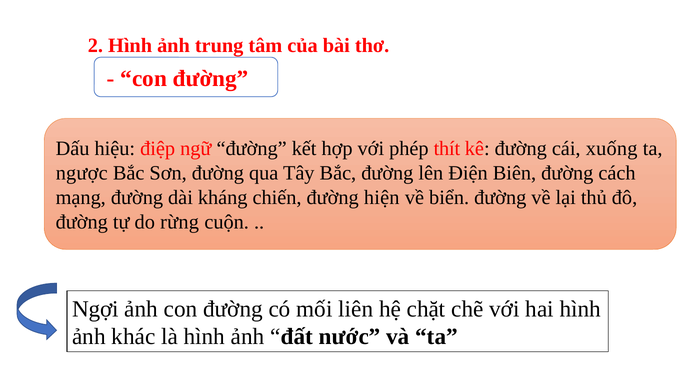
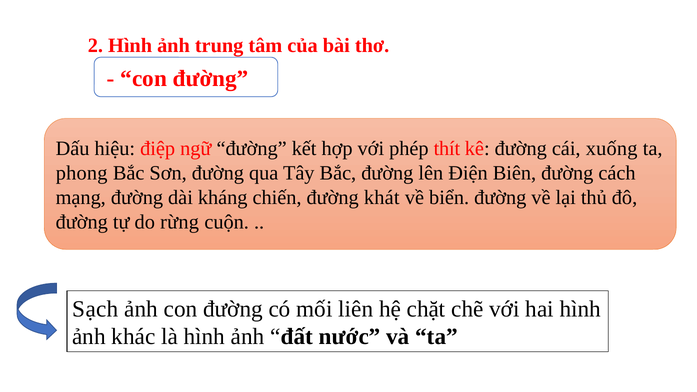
ngược: ngược -> phong (82, 173)
hiện: hiện -> khát (382, 198)
Ngợi: Ngợi -> Sạch (95, 309)
